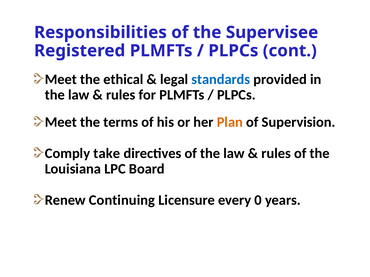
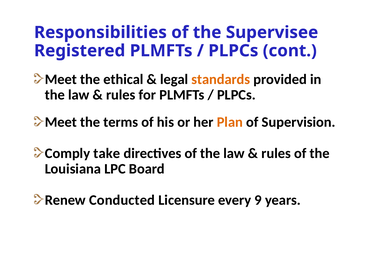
standards colour: blue -> orange (221, 79)
Continuing: Continuing -> Conducted (122, 200)
0: 0 -> 9 (258, 200)
